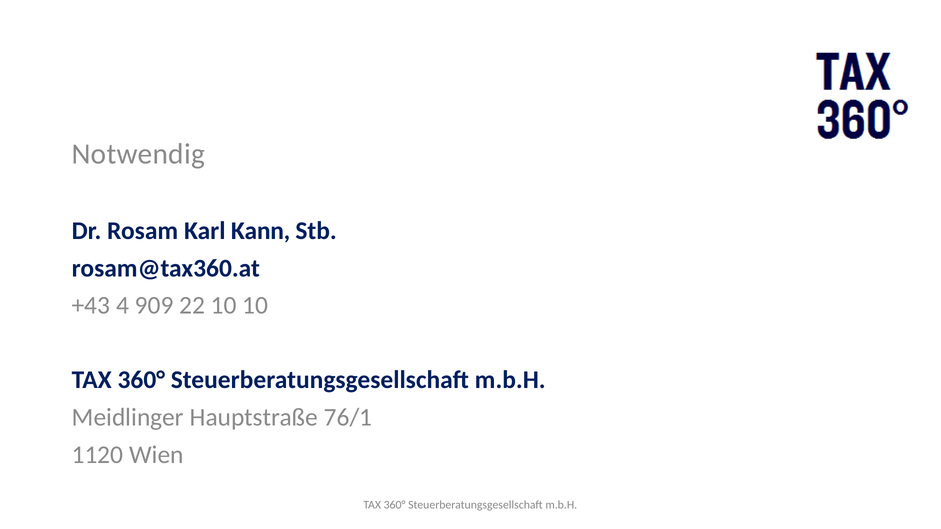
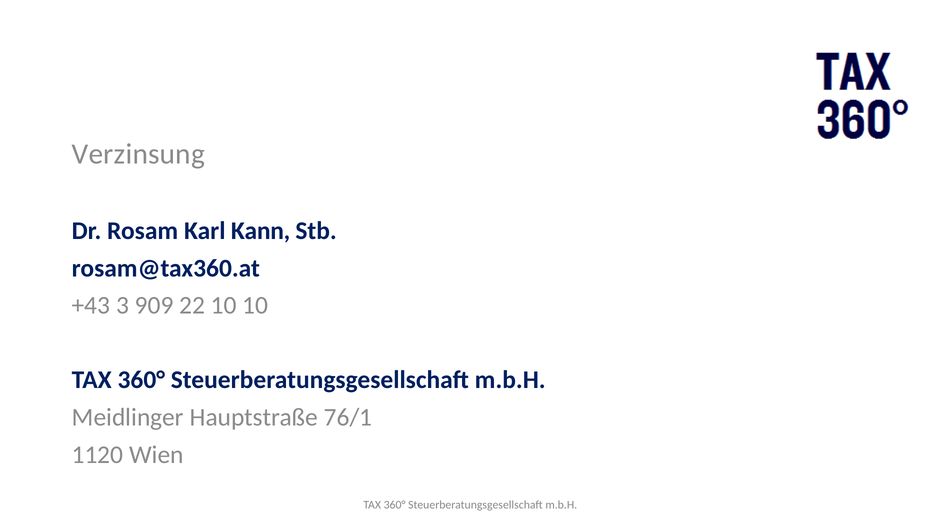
Notwendig: Notwendig -> Verzinsung (138, 154)
4: 4 -> 3 (122, 306)
